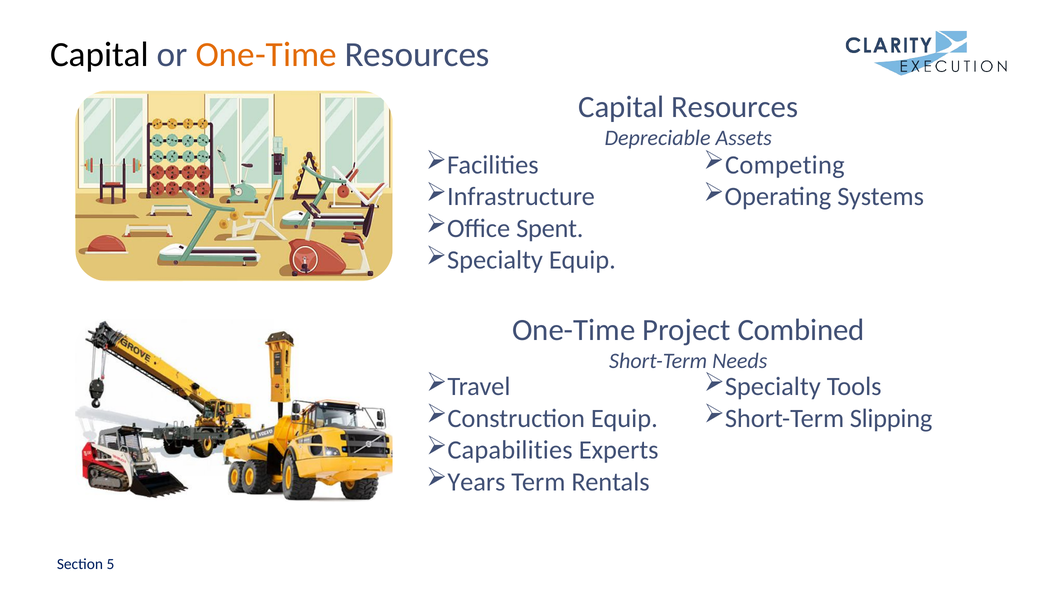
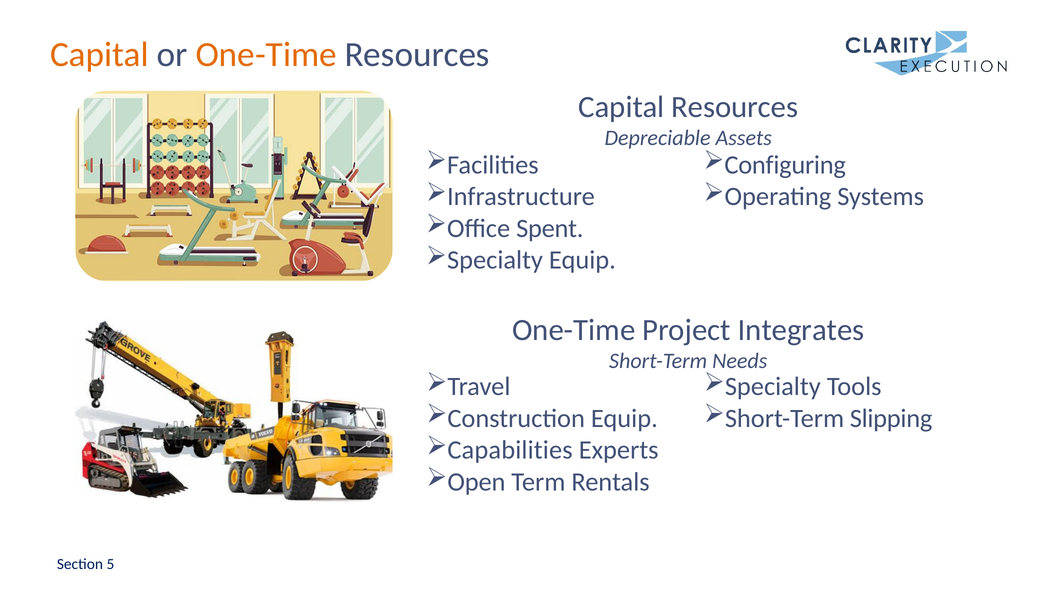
Capital colour: black -> orange (99, 54)
Competing: Competing -> Configuring (785, 165)
Combined: Combined -> Integrates (801, 330)
Years: Years -> Open (476, 482)
